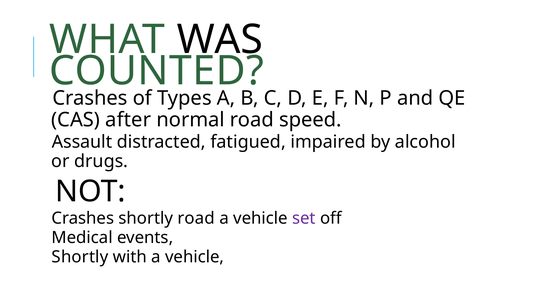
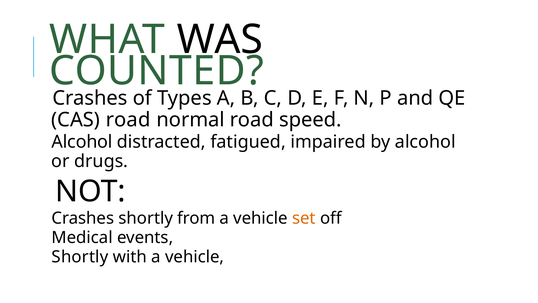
CAS after: after -> road (128, 120)
Assault: Assault -> Alcohol (82, 142)
shortly road: road -> from (196, 218)
set colour: purple -> orange (304, 218)
